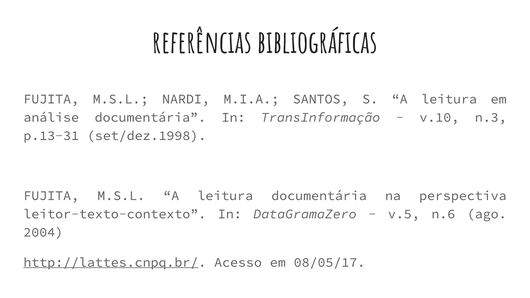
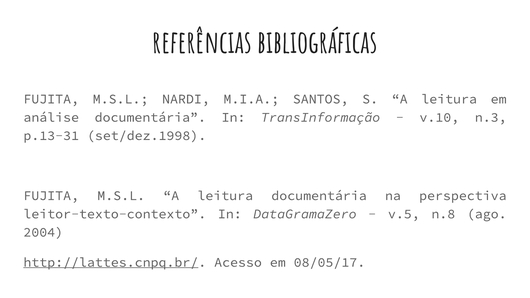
n.6: n.6 -> n.8 (443, 214)
